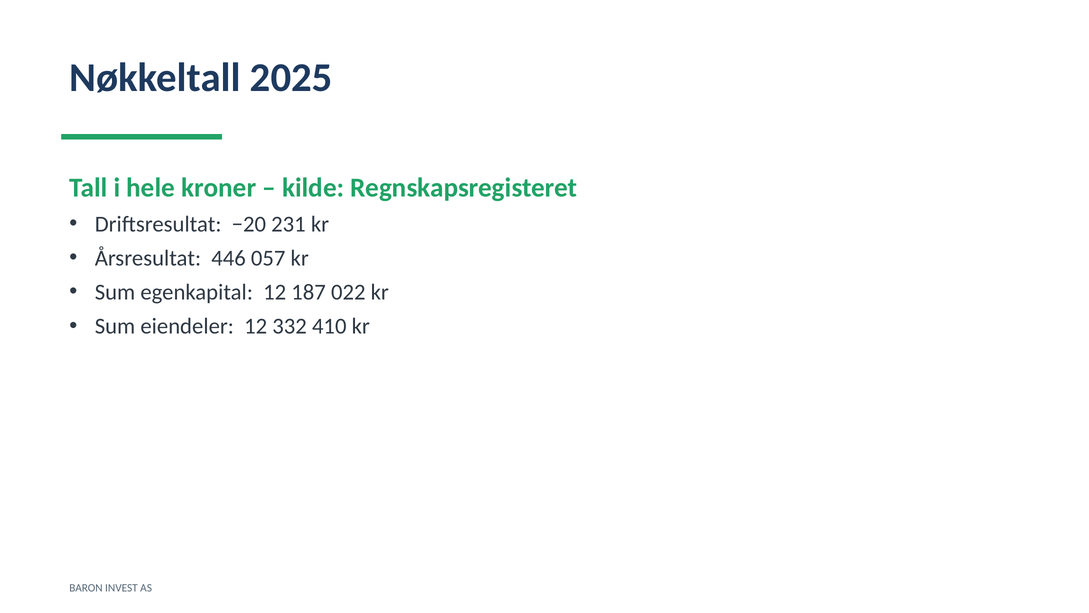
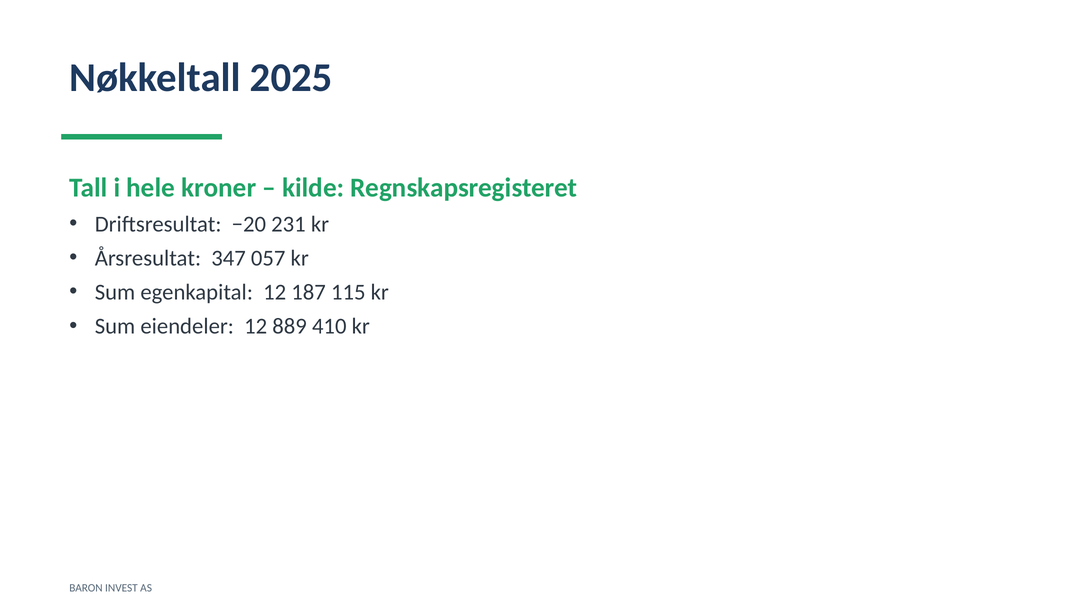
446: 446 -> 347 (229, 258)
022: 022 -> 115 (348, 292)
332: 332 -> 889 (290, 326)
